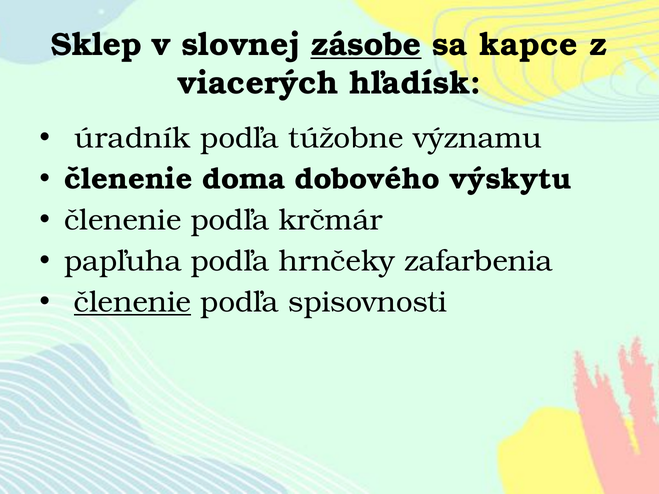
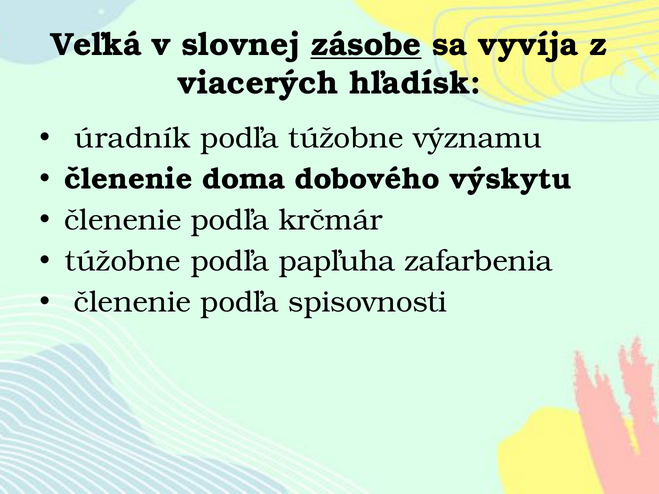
Sklep: Sklep -> Veľká (96, 45)
kapce: kapce -> vyvíja (528, 45)
papľuha: papľuha -> túžobne (123, 261)
hrnčeky: hrnčeky -> papľuha (337, 261)
členenie underline: present -> none (133, 302)
